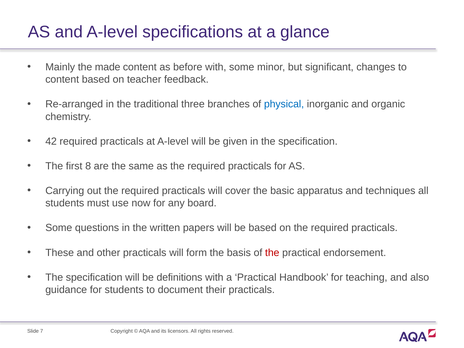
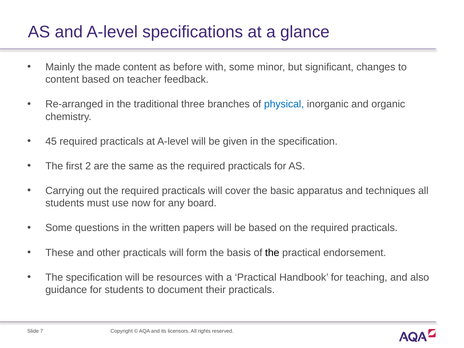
42: 42 -> 45 (51, 141)
8: 8 -> 2 (88, 166)
the colour: red -> black (272, 253)
definitions: definitions -> resources (179, 277)
